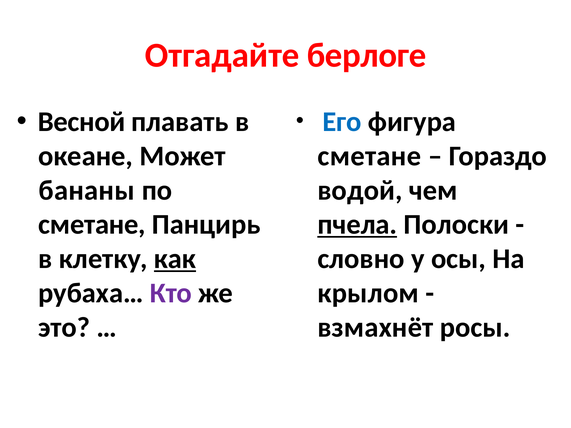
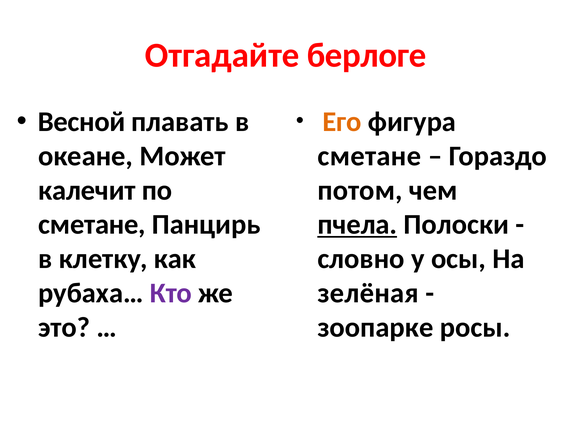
Его colour: blue -> orange (342, 122)
бананы: бананы -> калечит (87, 190)
водой: водой -> потом (360, 190)
как underline: present -> none (175, 259)
крылом: крылом -> зелёная (368, 293)
взмахнёт: взмахнёт -> зоопарке (375, 327)
